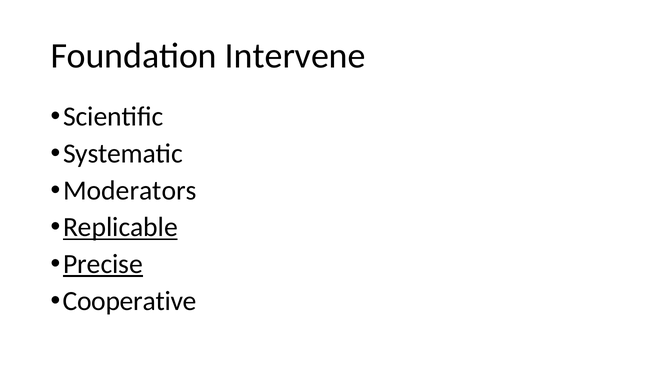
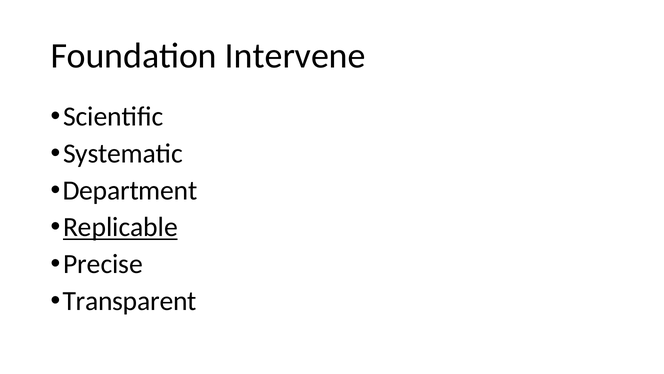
Moderators: Moderators -> Department (130, 190)
Precise underline: present -> none (103, 264)
Cooperative: Cooperative -> Transparent (130, 301)
